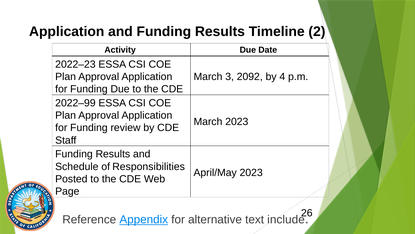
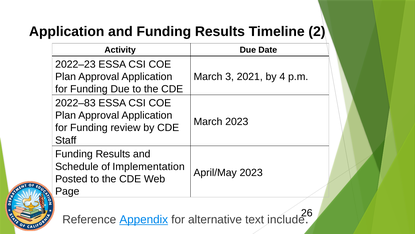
2092: 2092 -> 2021 (250, 77)
2022–99: 2022–99 -> 2022–83 (75, 103)
Responsibilities: Responsibilities -> Implementation (149, 166)
